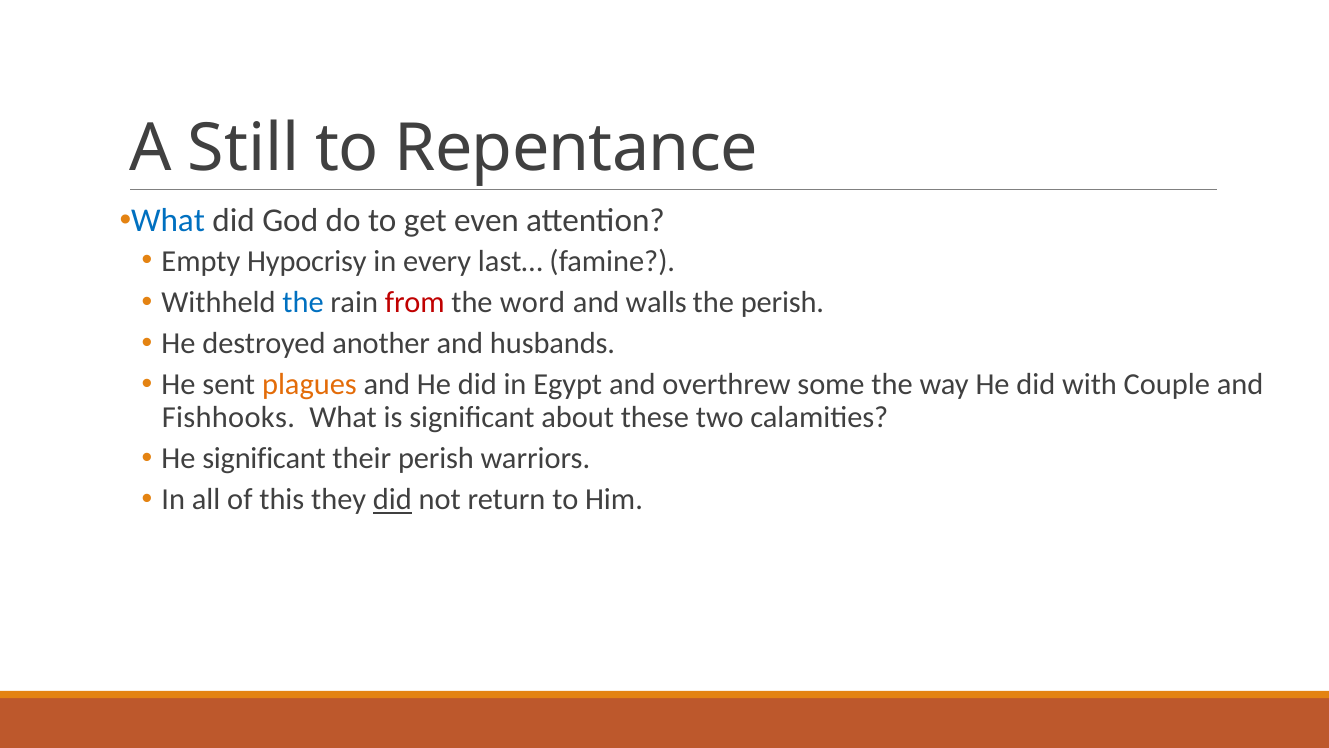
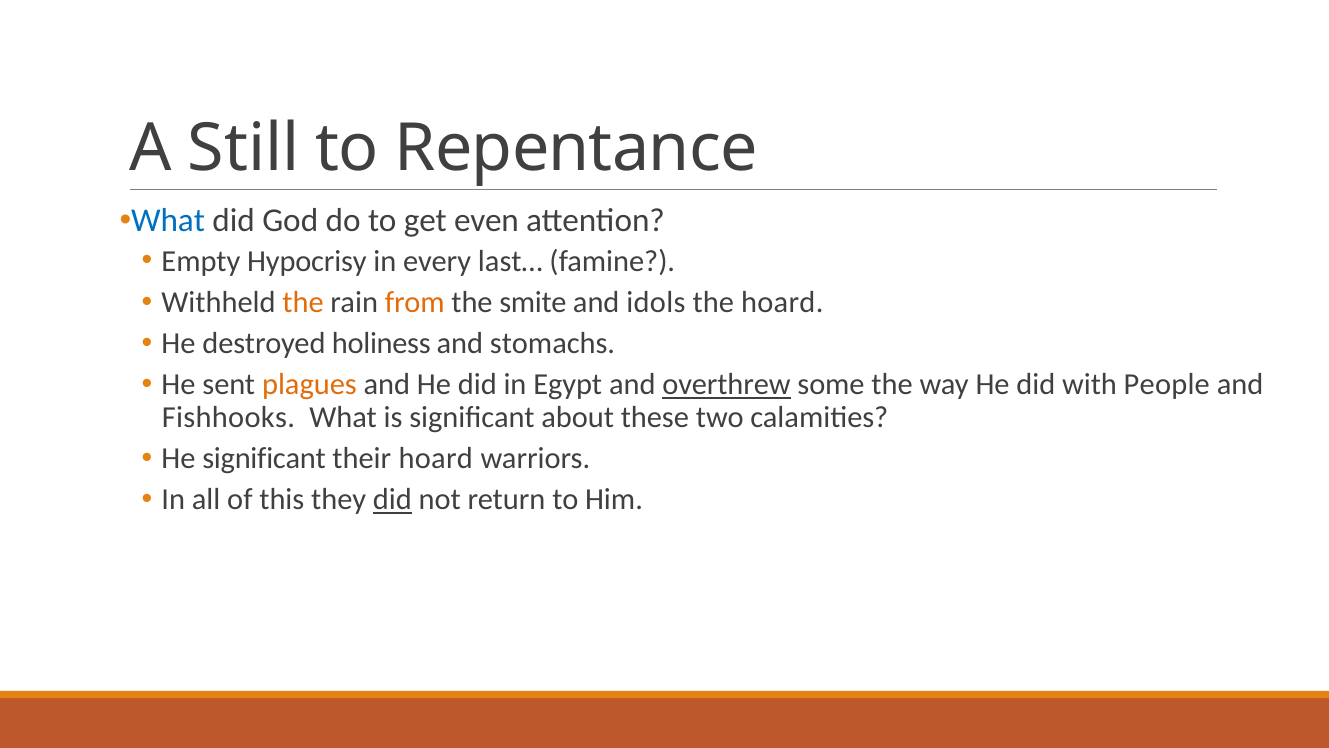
the colour: blue -> orange (303, 302)
from colour: red -> orange (415, 302)
word: word -> smite (533, 302)
walls: walls -> idols (656, 302)
the perish: perish -> hoard (782, 302)
another: another -> holiness (381, 343)
husbands: husbands -> stomachs (553, 343)
overthrew underline: none -> present (726, 384)
Couple: Couple -> People (1167, 384)
their perish: perish -> hoard (436, 458)
